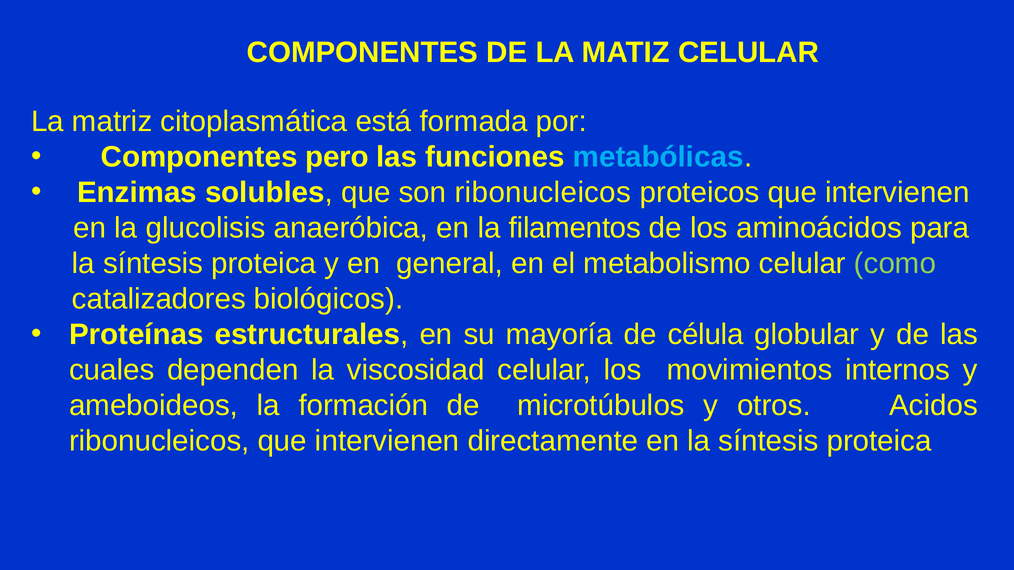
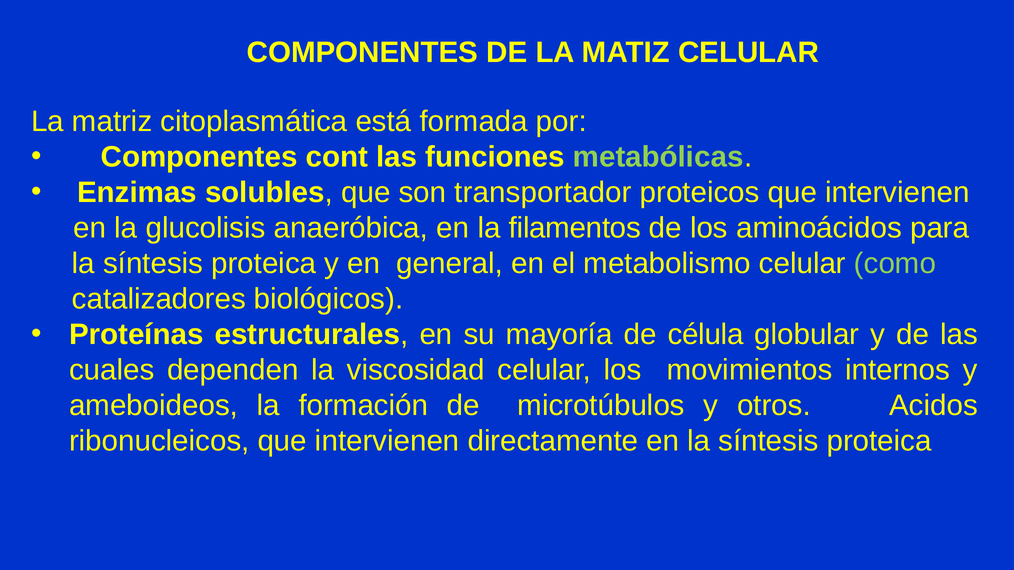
pero: pero -> cont (337, 157)
metabólicas colour: light blue -> light green (658, 157)
son ribonucleicos: ribonucleicos -> transportador (543, 193)
